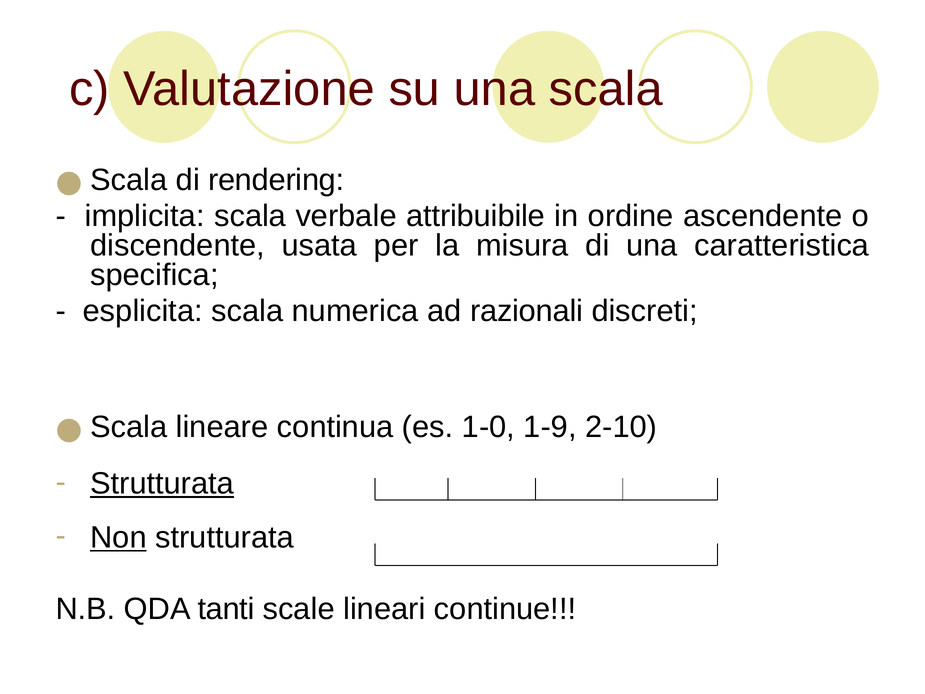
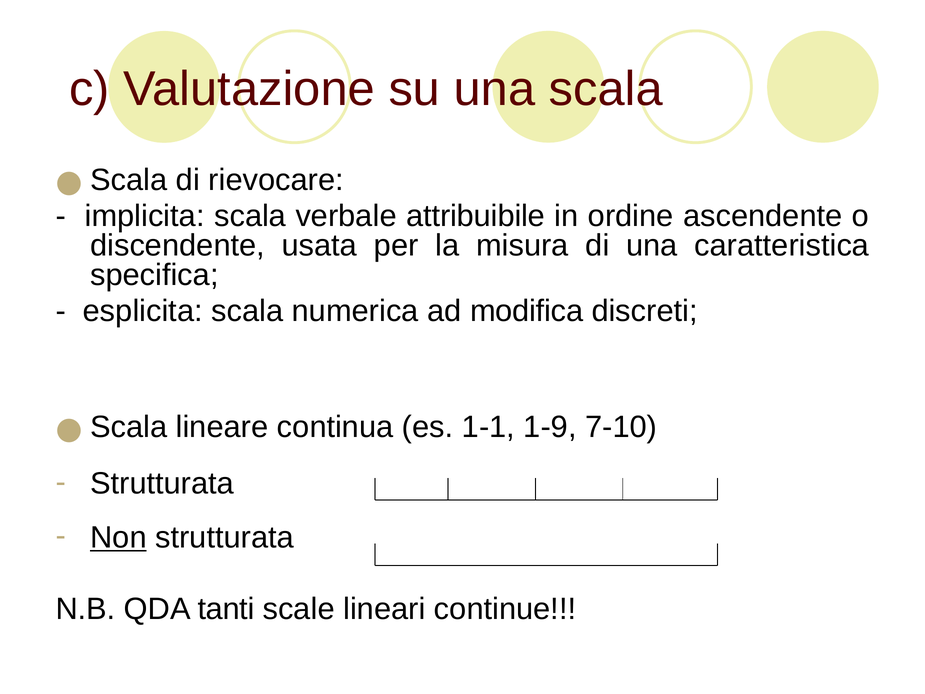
rendering: rendering -> rievocare (276, 180)
razionali: razionali -> modifica (527, 311)
1-0: 1-0 -> 1-1 (488, 427)
2-10: 2-10 -> 7-10 (621, 427)
Strutturata underline: present -> none (162, 484)
